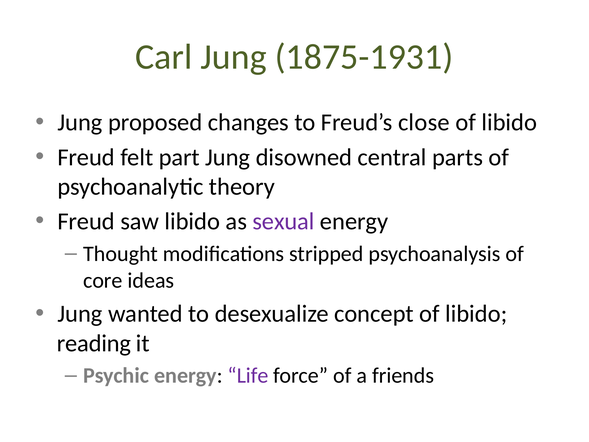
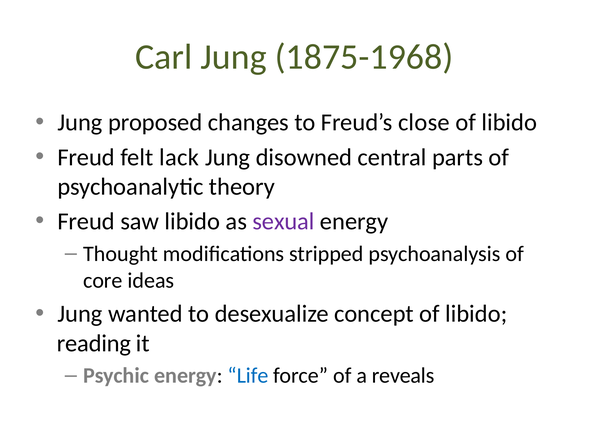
1875-1931: 1875-1931 -> 1875-1968 (364, 57)
part: part -> lack (179, 157)
Life colour: purple -> blue (248, 375)
friends: friends -> reveals (403, 375)
